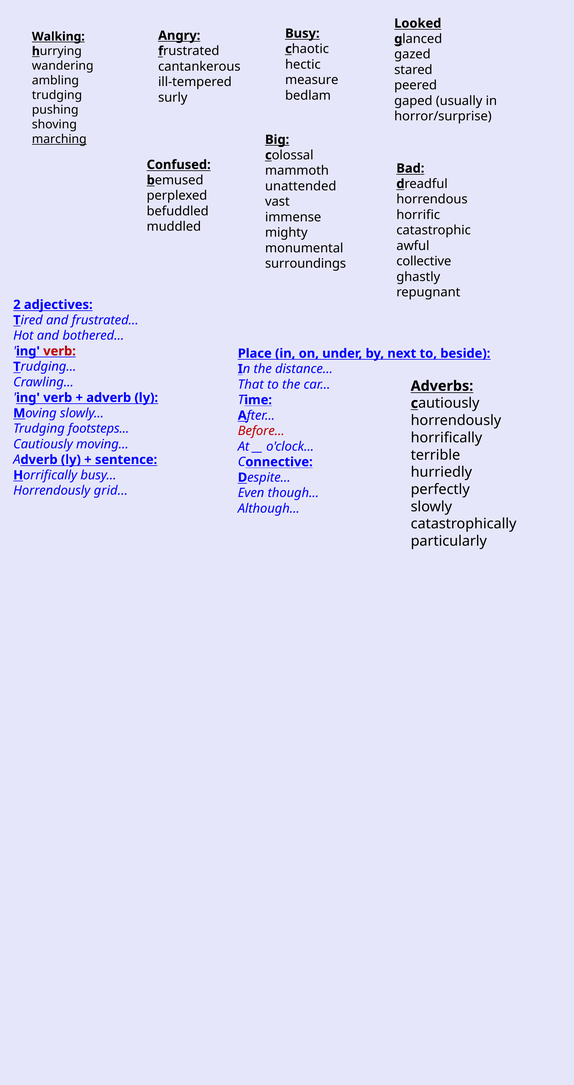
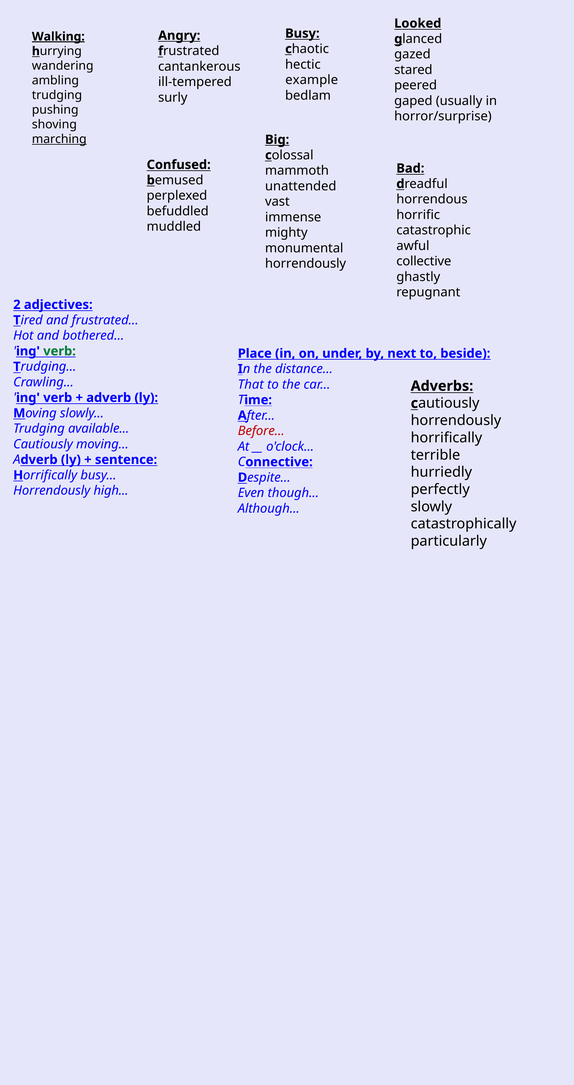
Walking underline: none -> present (58, 37)
measure: measure -> example (312, 80)
surroundings: surroundings -> horrendously (306, 264)
verb colour: red -> green (60, 351)
footsteps: footsteps -> available (99, 429)
grid: grid -> high (111, 491)
